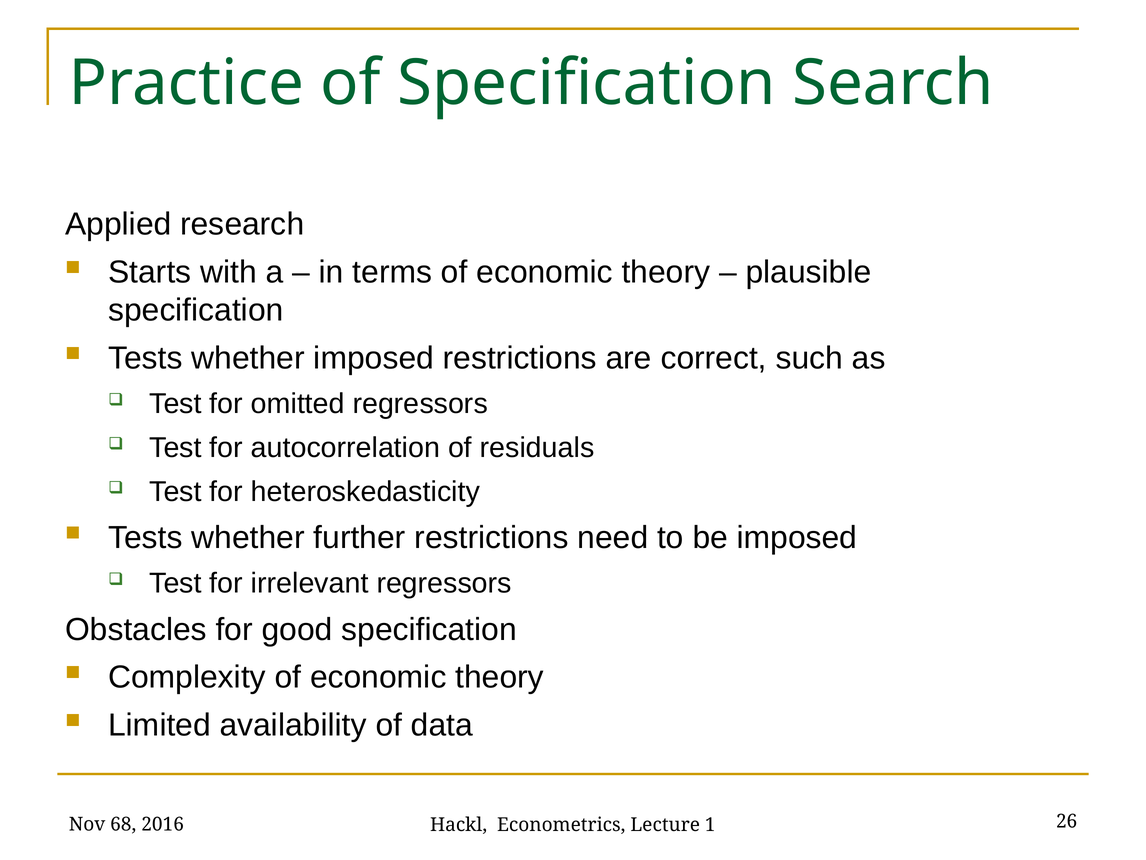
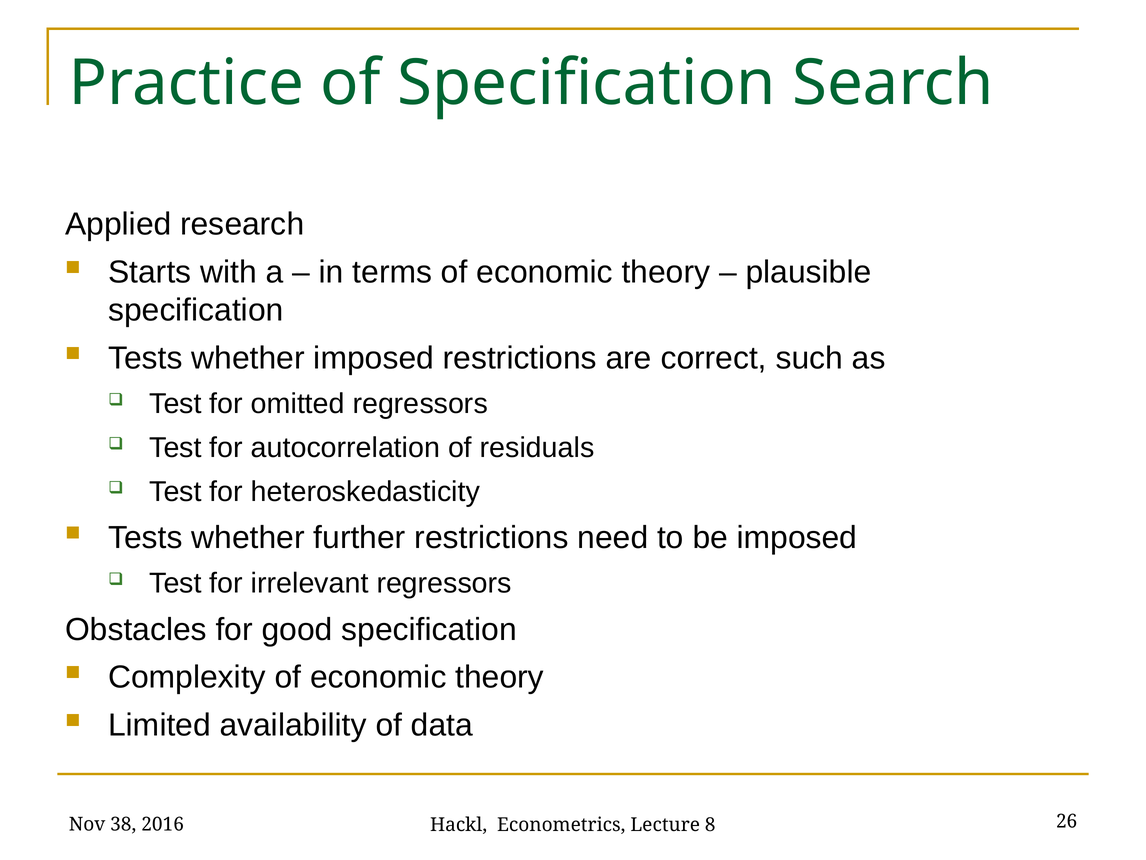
68: 68 -> 38 (123, 824)
1: 1 -> 8 (710, 825)
